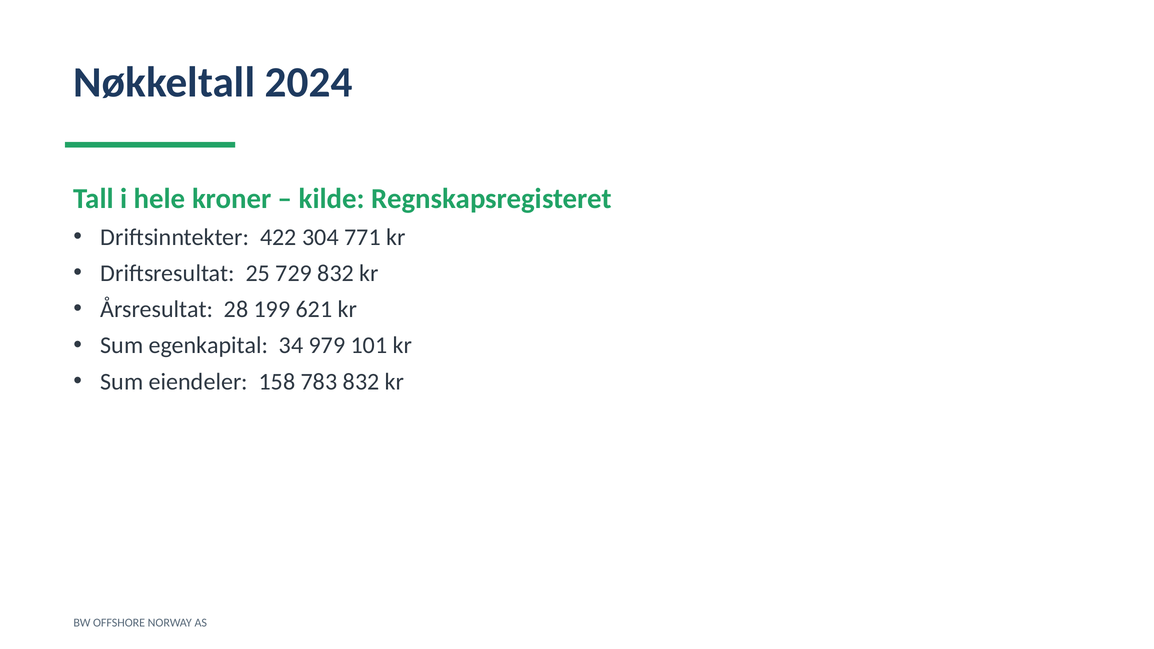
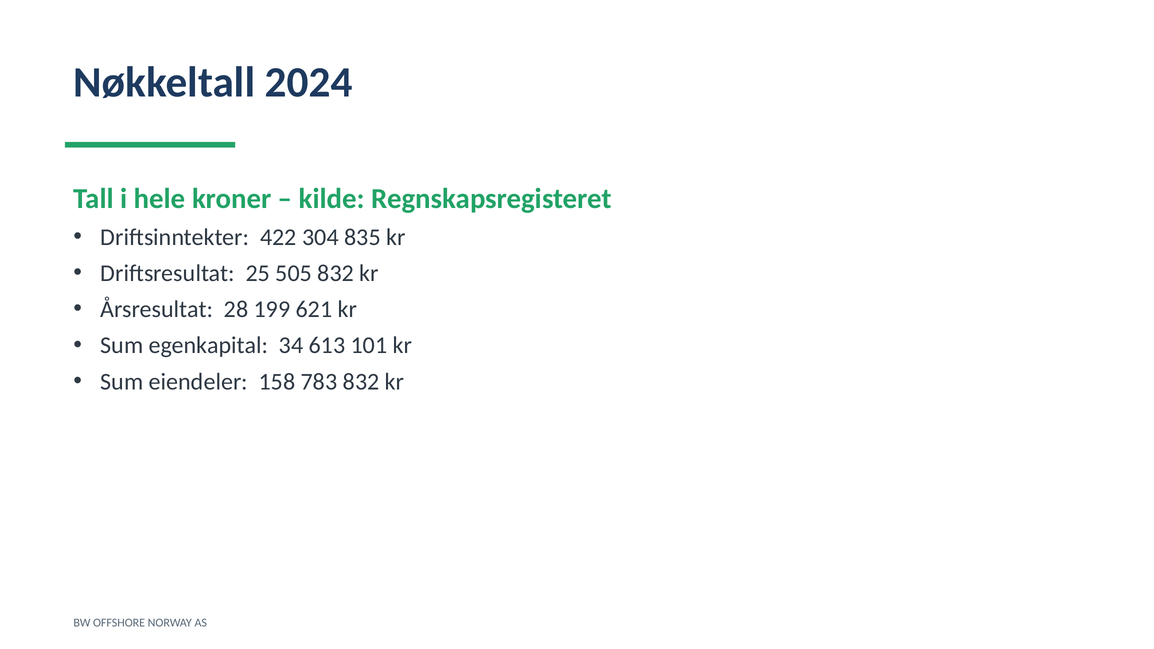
771: 771 -> 835 (362, 237)
729: 729 -> 505 (294, 273)
979: 979 -> 613 (327, 346)
